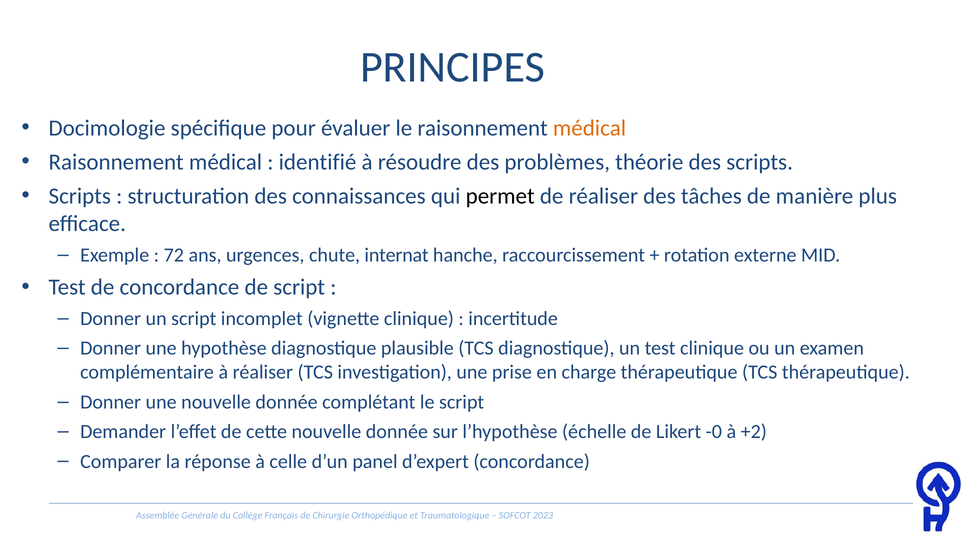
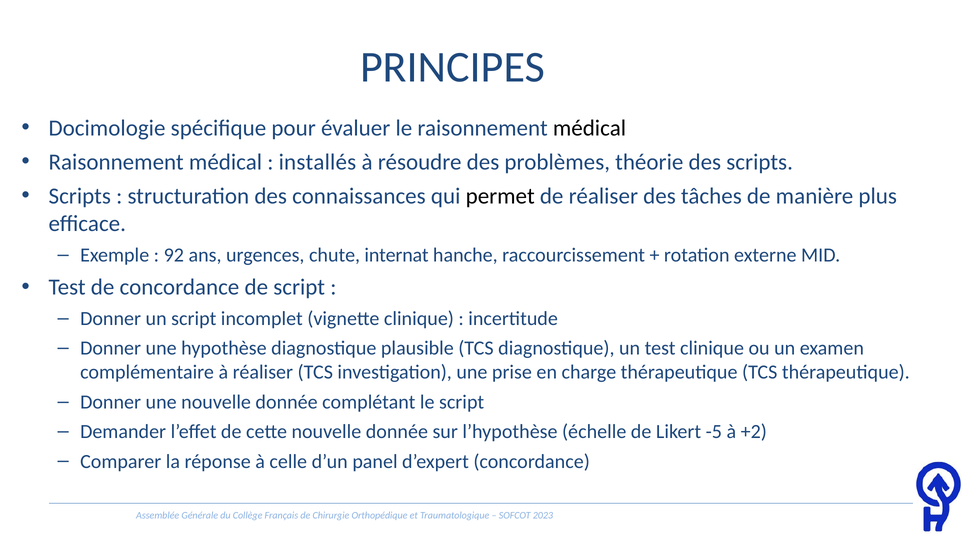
médical colour: orange -> black (590, 128)
identifié: identifié -> installés (317, 162)
72: 72 -> 92 (174, 255)
-0: -0 -> -5 (714, 432)
